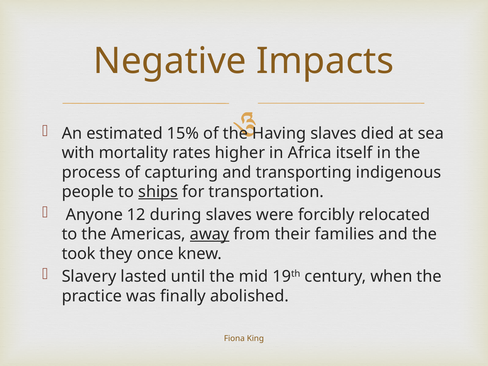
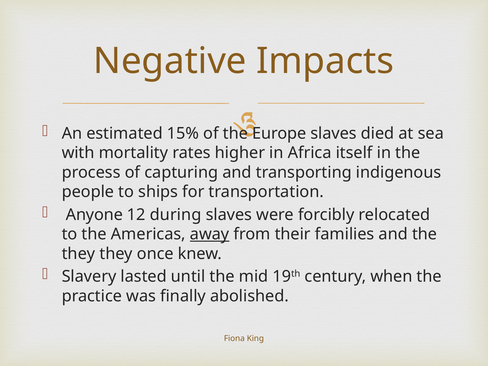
Having: Having -> Europe (279, 133)
ships underline: present -> none (158, 192)
took: took -> they (78, 254)
